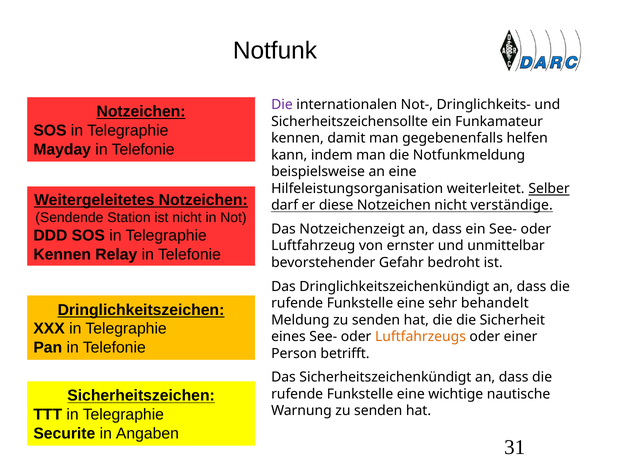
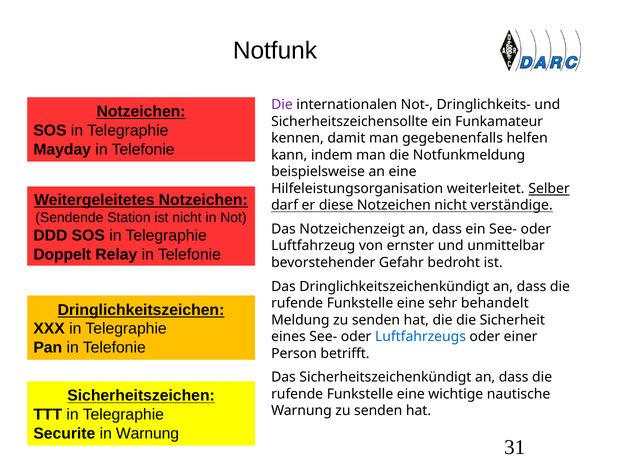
Kennen: Kennen -> Doppelt (62, 254)
Luftfahrzeugs colour: orange -> blue (420, 337)
in Angaben: Angaben -> Warnung (148, 433)
